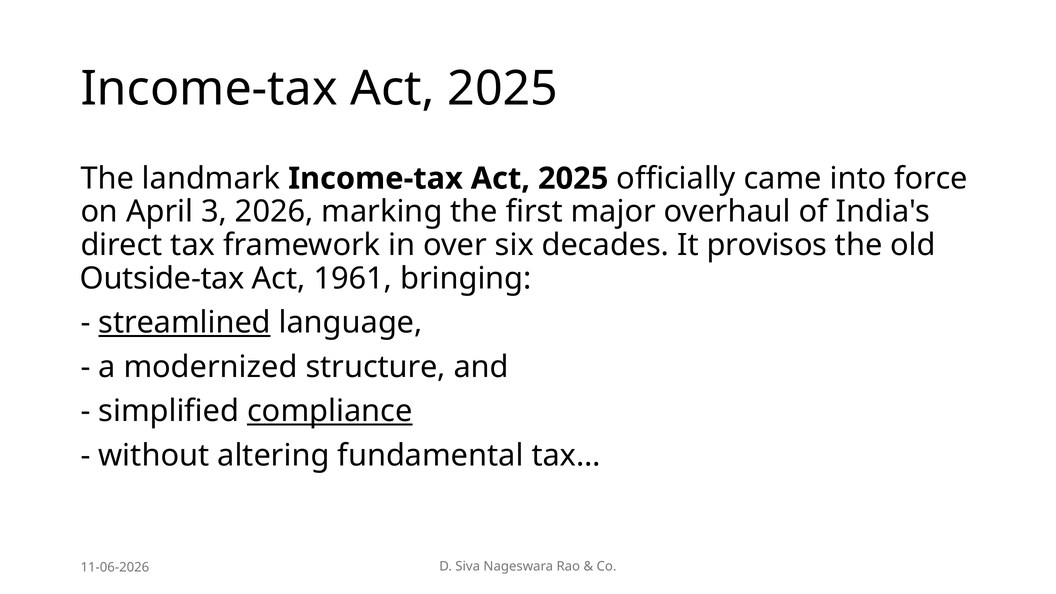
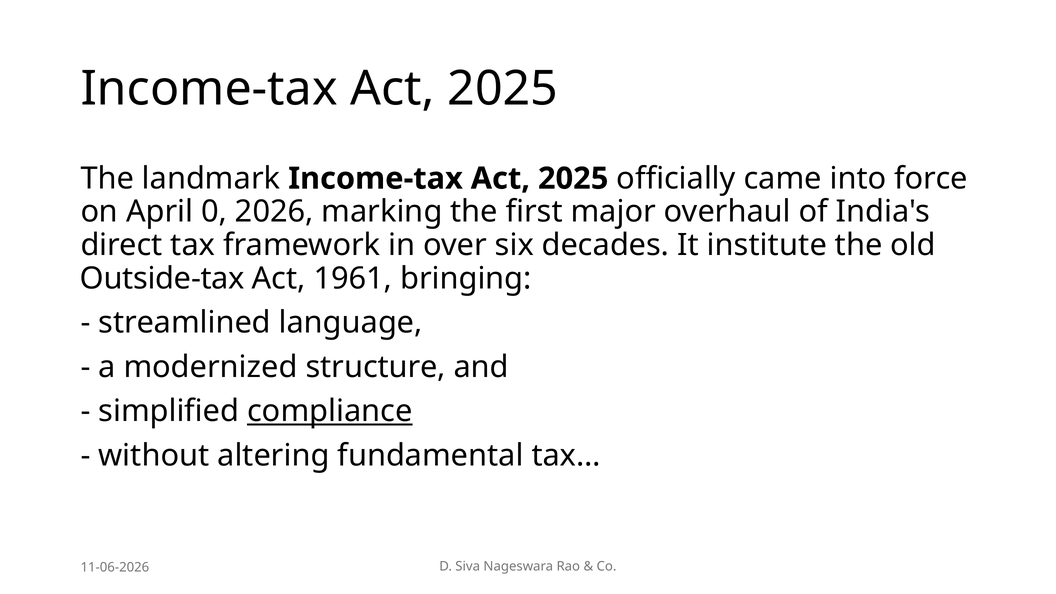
3: 3 -> 0 (214, 212)
provisos: provisos -> institute (767, 245)
streamlined underline: present -> none (185, 323)
